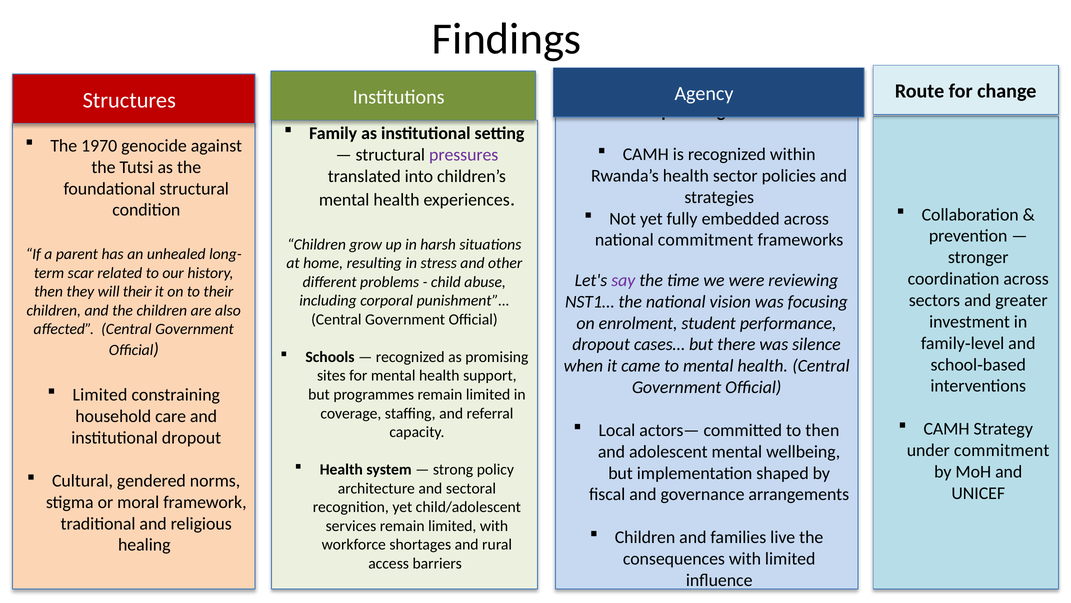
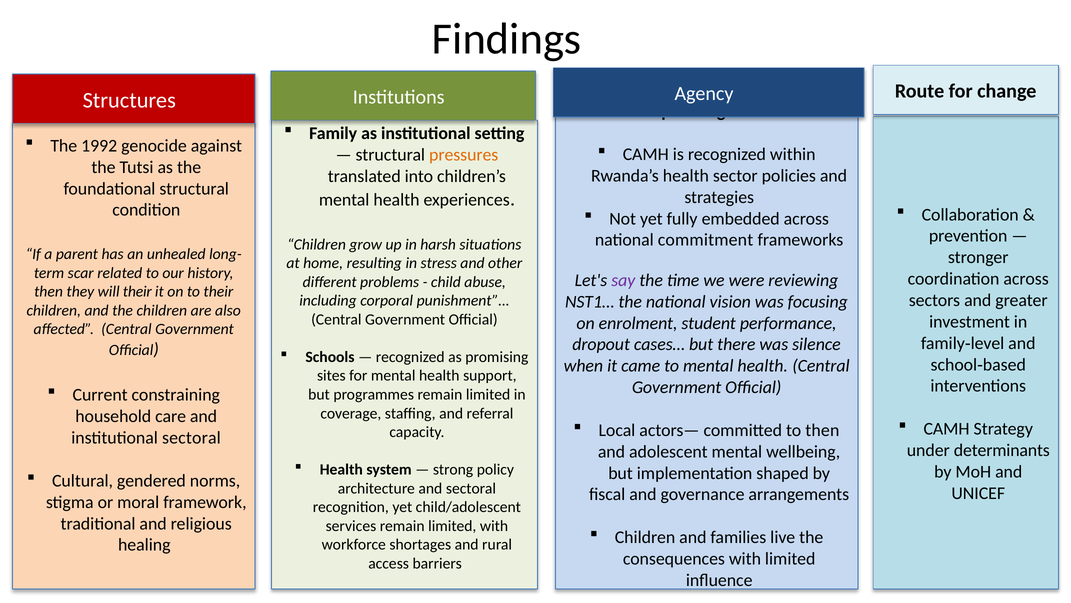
1970: 1970 -> 1992 (99, 146)
pressures colour: purple -> orange (464, 155)
Limited: Limited -> Current (100, 395)
institutional dropout: dropout -> sectoral (191, 437)
under commitment: commitment -> determinants (1002, 450)
